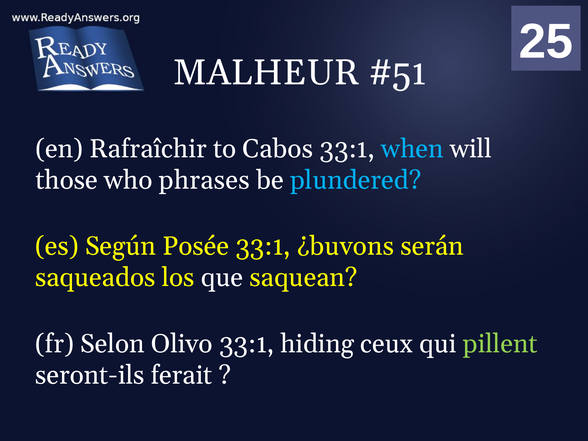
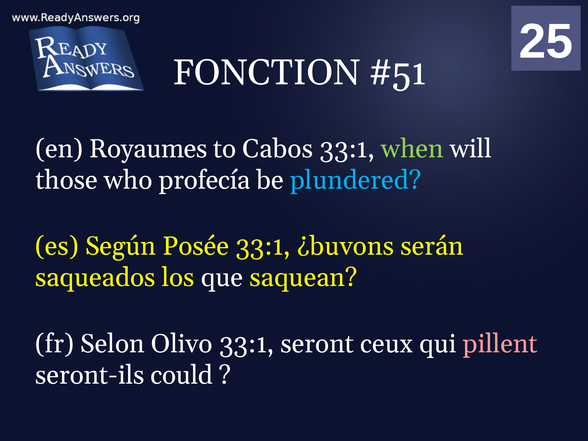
MALHEUR: MALHEUR -> FONCTION (267, 73)
Rafraîchir: Rafraîchir -> Royaumes (148, 149)
when colour: light blue -> light green (412, 149)
phrases: phrases -> profecía (205, 180)
hiding: hiding -> seront (317, 344)
pillent colour: light green -> pink (500, 344)
ferait: ferait -> could (182, 375)
